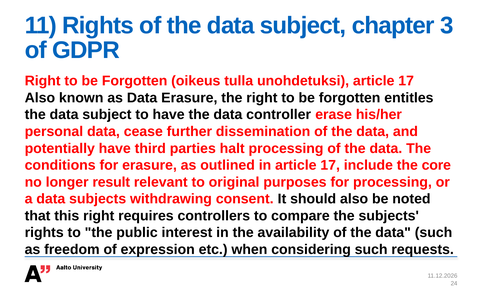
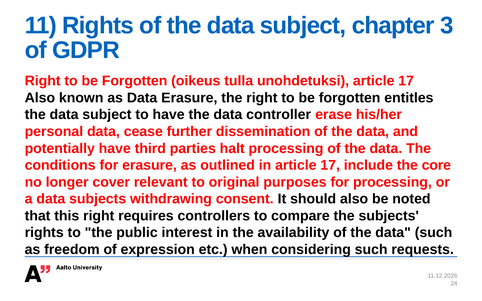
result: result -> cover (111, 182)
